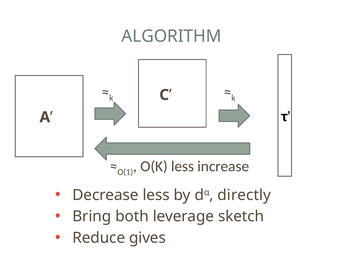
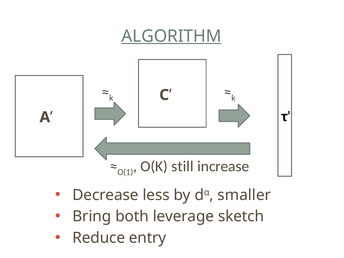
ALGORITHM underline: none -> present (171, 36)
O(K less: less -> still (183, 166)
directly: directly -> smaller (244, 195)
gives: gives -> entry (148, 238)
